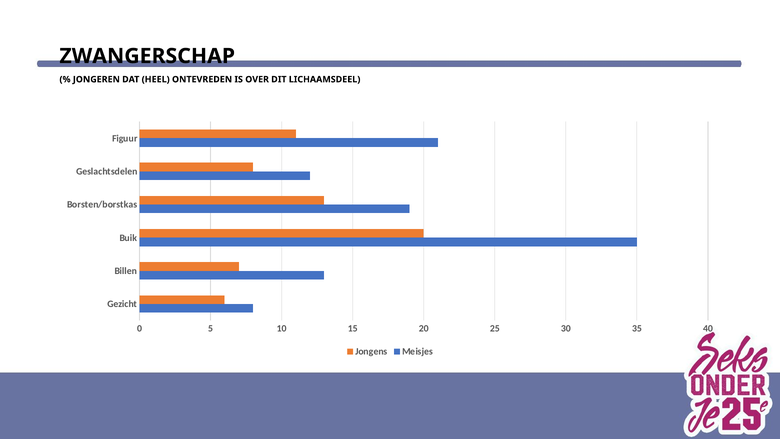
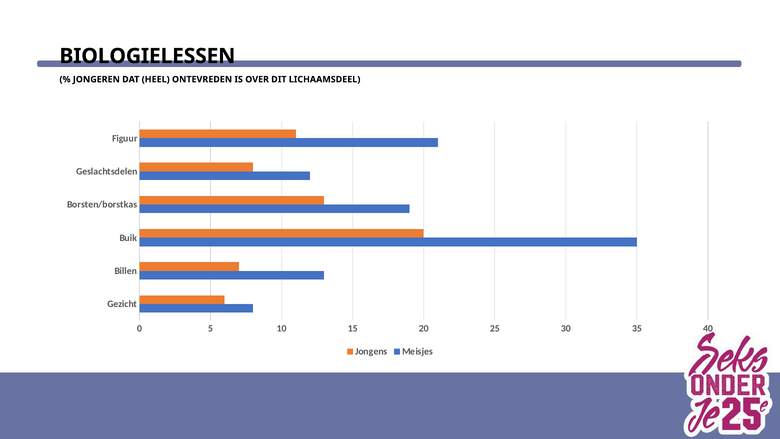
ZWANGERSCHAP: ZWANGERSCHAP -> BIOLOGIELESSEN (147, 56)
